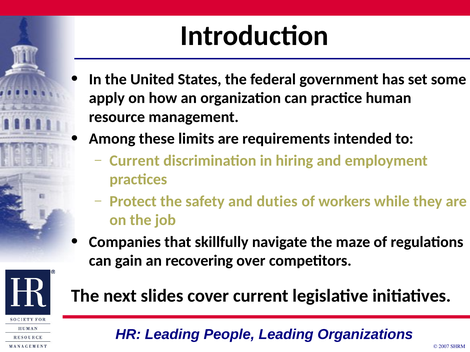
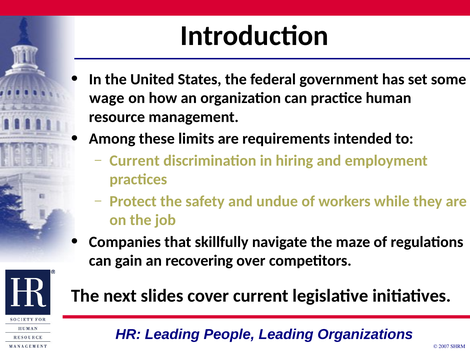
apply: apply -> wage (107, 98)
duties: duties -> undue (277, 202)
